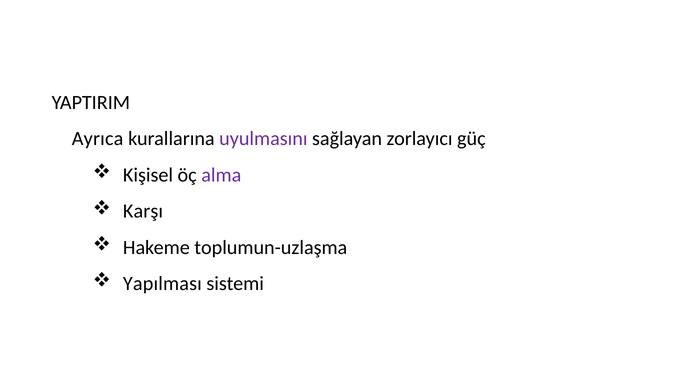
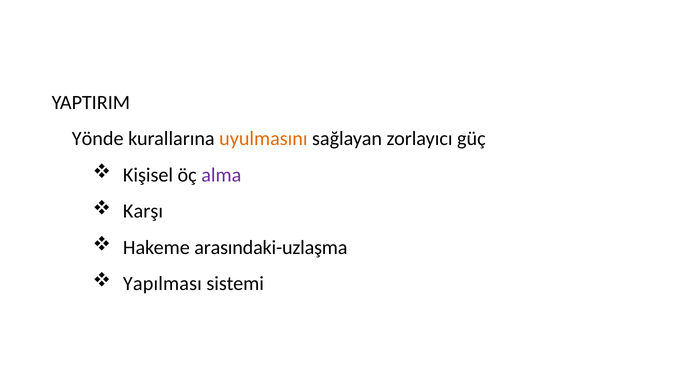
Ayrıca: Ayrıca -> Yönde (98, 139)
uyulmasını colour: purple -> orange (263, 139)
toplumun-uzlaşma: toplumun-uzlaşma -> arasındaki-uzlaşma (271, 248)
